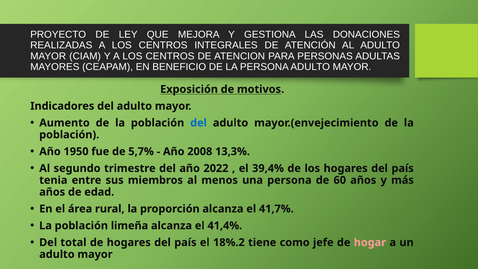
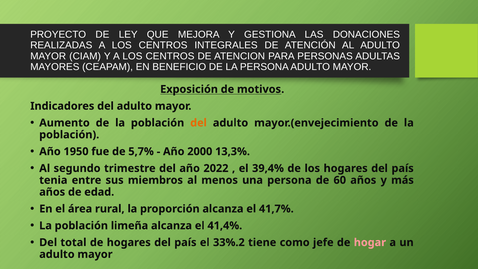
del colour: blue -> orange (199, 123)
2008: 2008 -> 2000 (200, 151)
18%.2: 18%.2 -> 33%.2 (229, 242)
